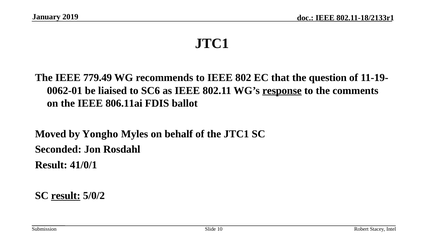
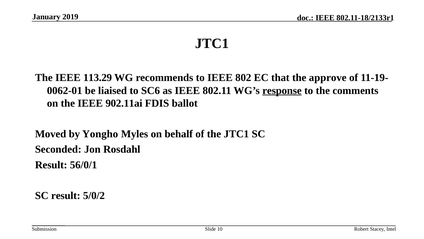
779.49: 779.49 -> 113.29 (98, 78)
question: question -> approve (328, 78)
806.11ai: 806.11ai -> 902.11ai (124, 103)
41/0/1: 41/0/1 -> 56/0/1 (84, 165)
result underline: present -> none (66, 195)
